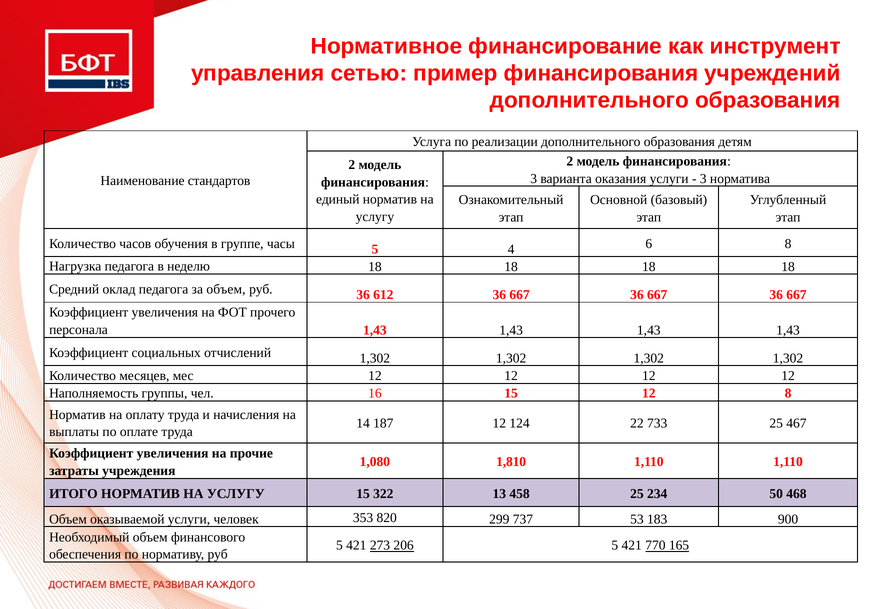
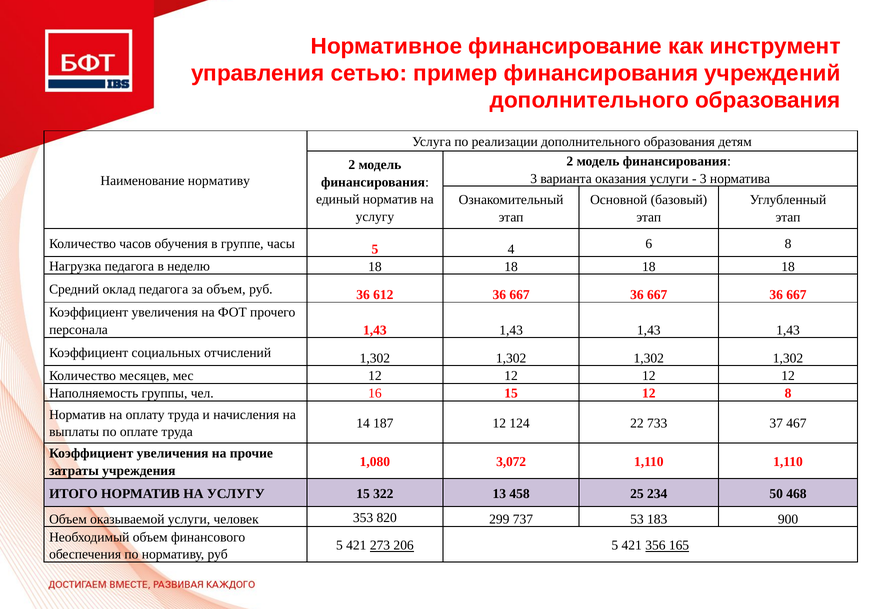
Наименование стандартов: стандартов -> нормативу (219, 181)
733 25: 25 -> 37 (776, 423)
1,810: 1,810 -> 3,072 (511, 462)
770: 770 -> 356 (655, 545)
